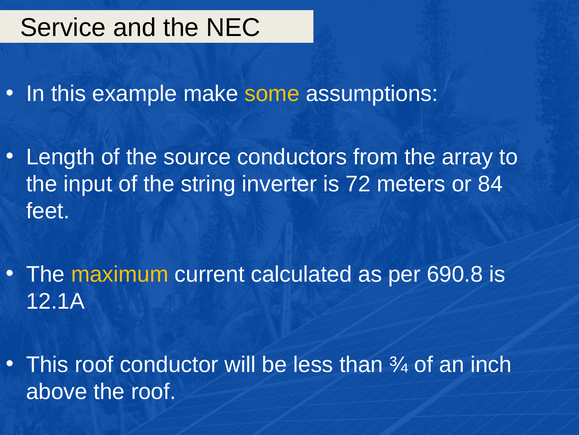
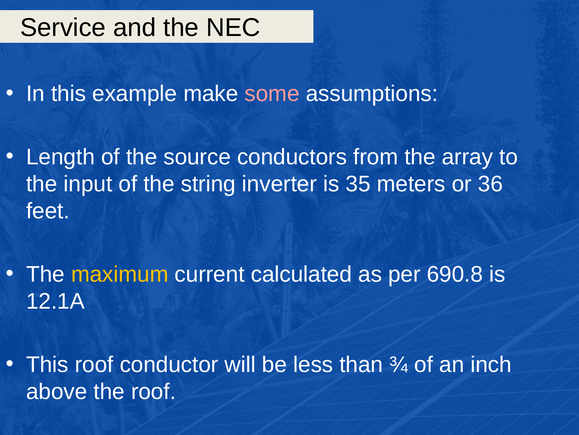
some colour: yellow -> pink (272, 94)
72: 72 -> 35 (358, 184)
84: 84 -> 36 (490, 184)
